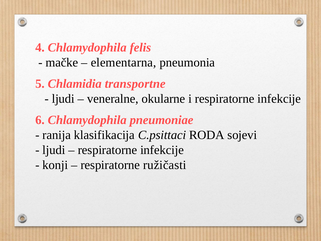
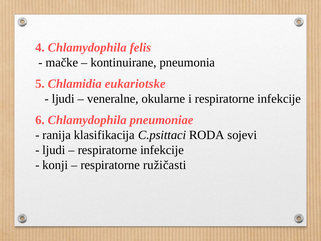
elementarna: elementarna -> kontinuirane (124, 62)
transportne: transportne -> eukariotske (135, 84)
